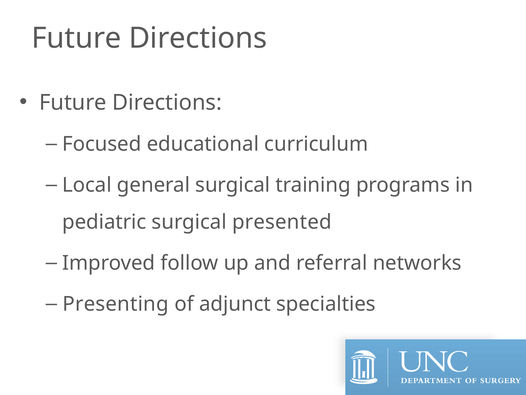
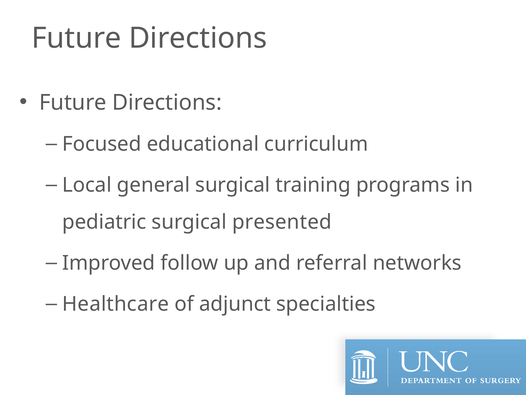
Presenting: Presenting -> Healthcare (116, 304)
